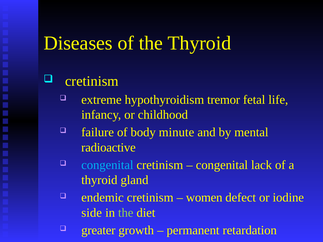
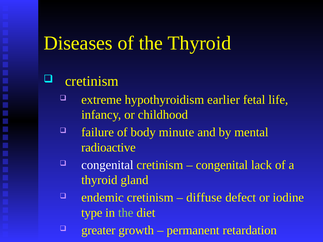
tremor: tremor -> earlier (224, 100)
congenital colour: light blue -> white (107, 165)
women: women -> diffuse (204, 198)
side: side -> type (92, 213)
